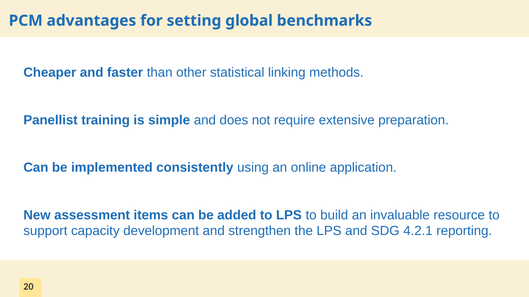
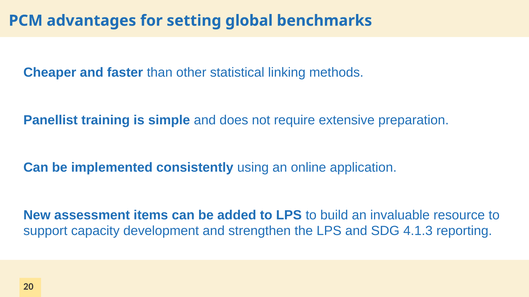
4.2.1: 4.2.1 -> 4.1.3 (418, 231)
